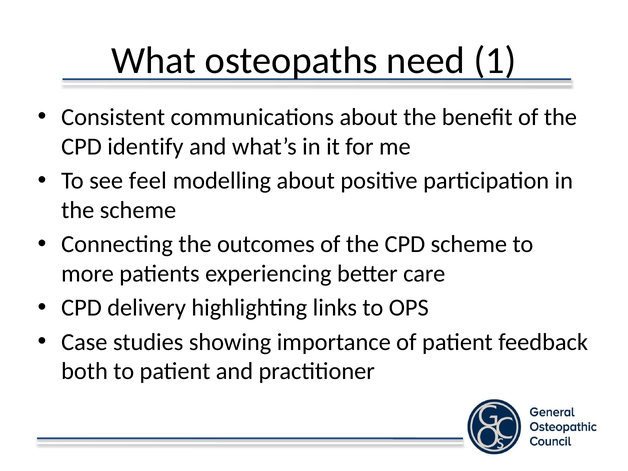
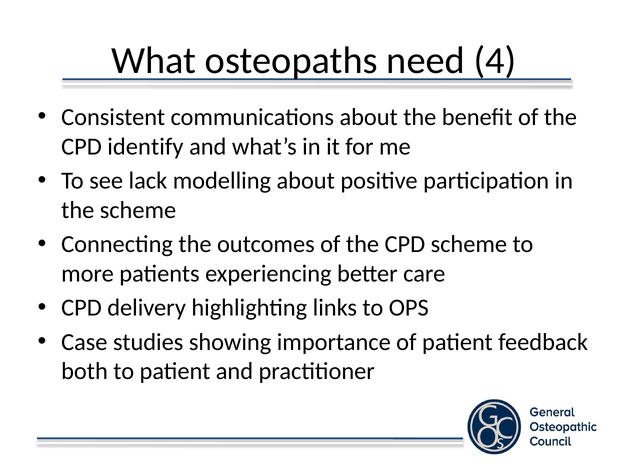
1: 1 -> 4 (495, 61)
feel: feel -> lack (148, 181)
